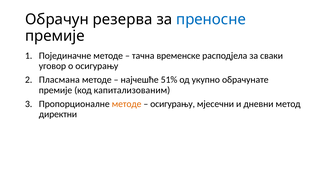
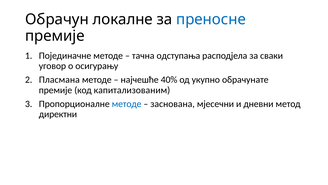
резерва: резерва -> локалне (123, 19)
временске: временске -> одступања (178, 55)
51%: 51% -> 40% (169, 80)
методе colour: orange -> blue (127, 104)
осигурању: осигурању -> заснована (173, 104)
